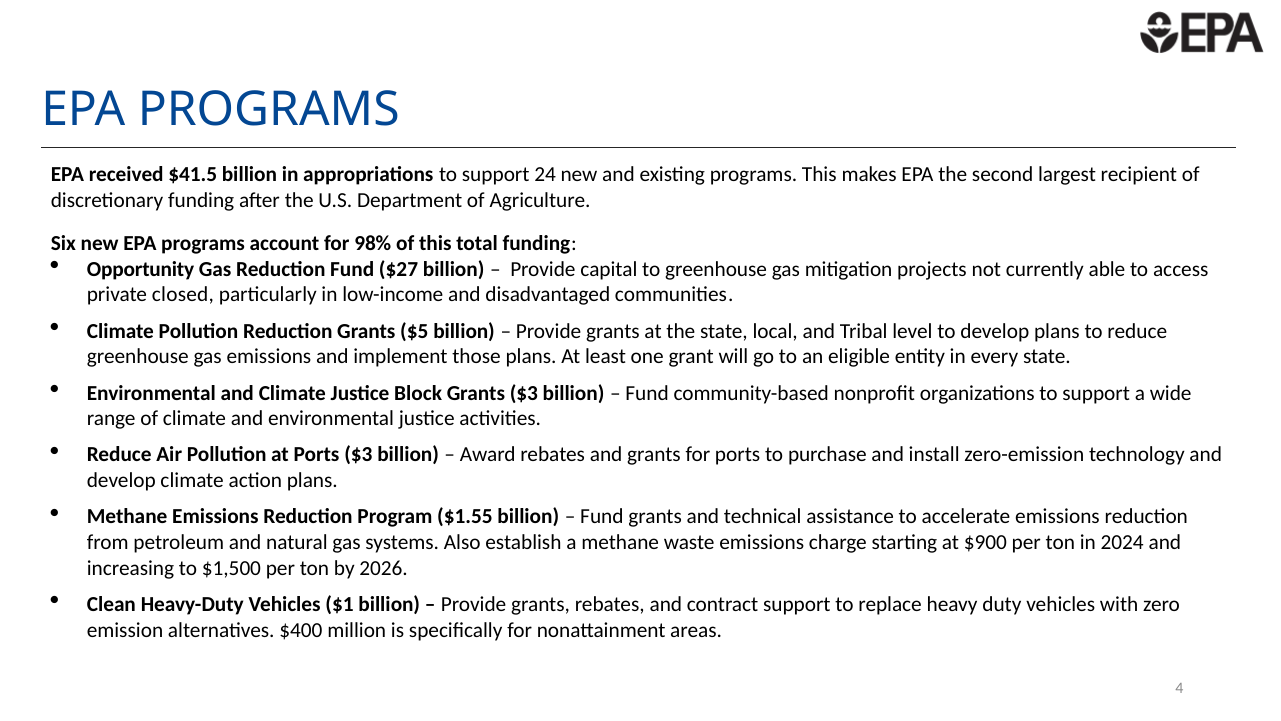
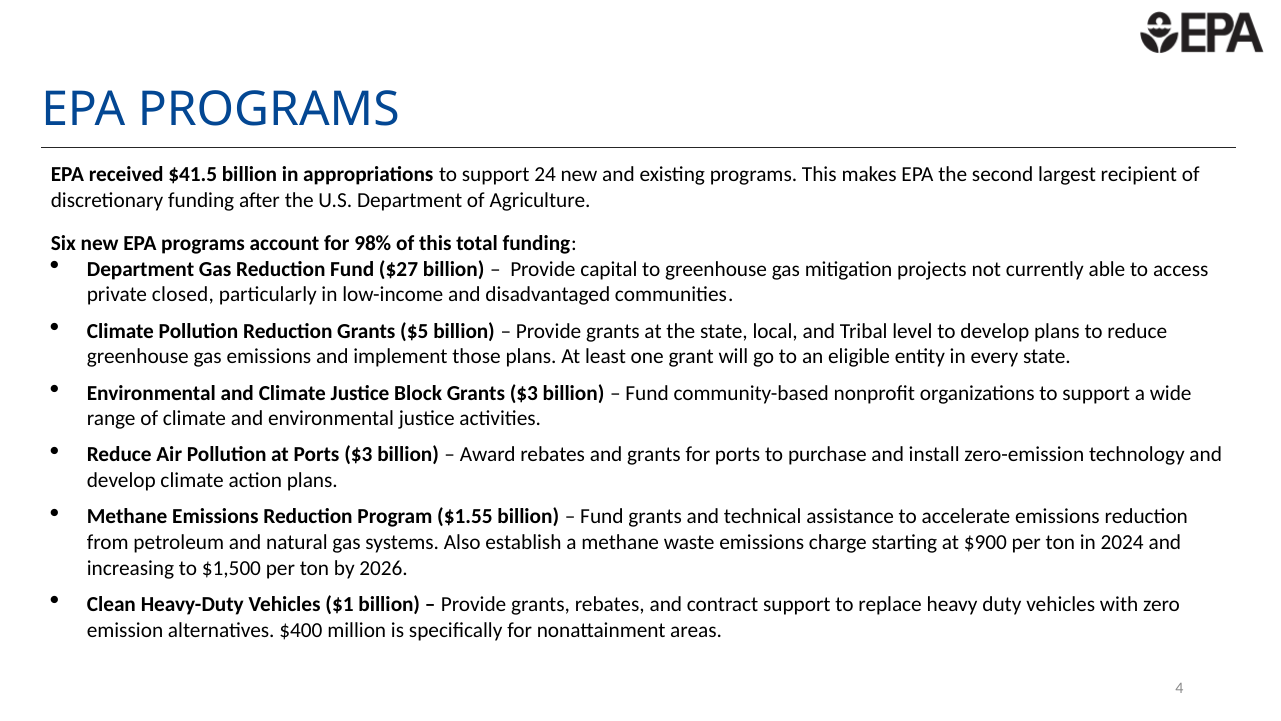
Opportunity: Opportunity -> Department (141, 269)
